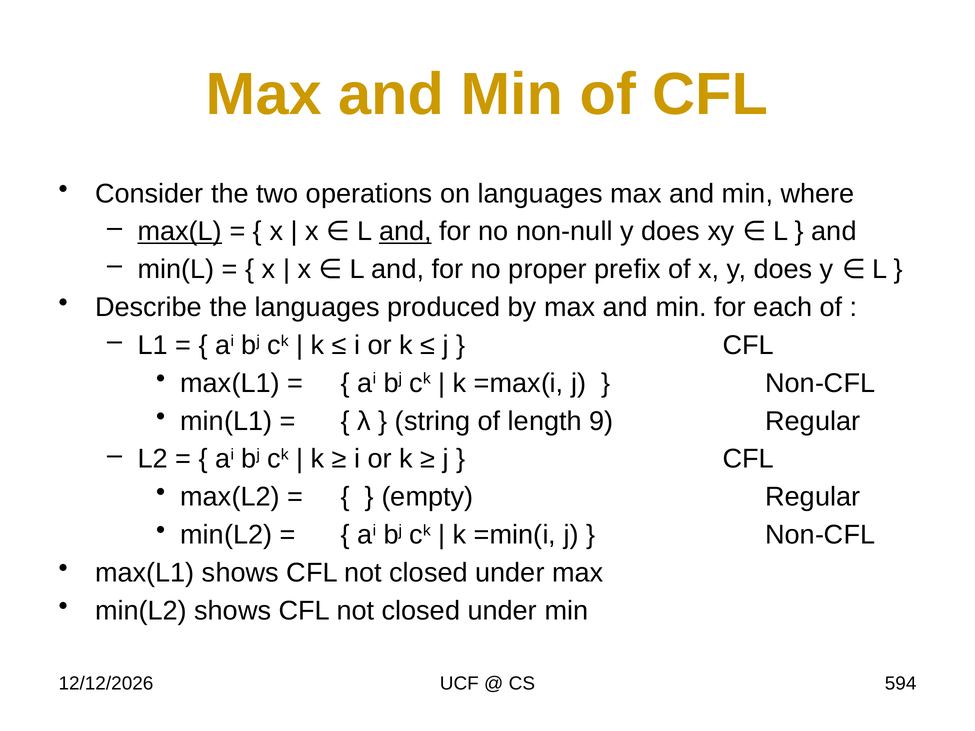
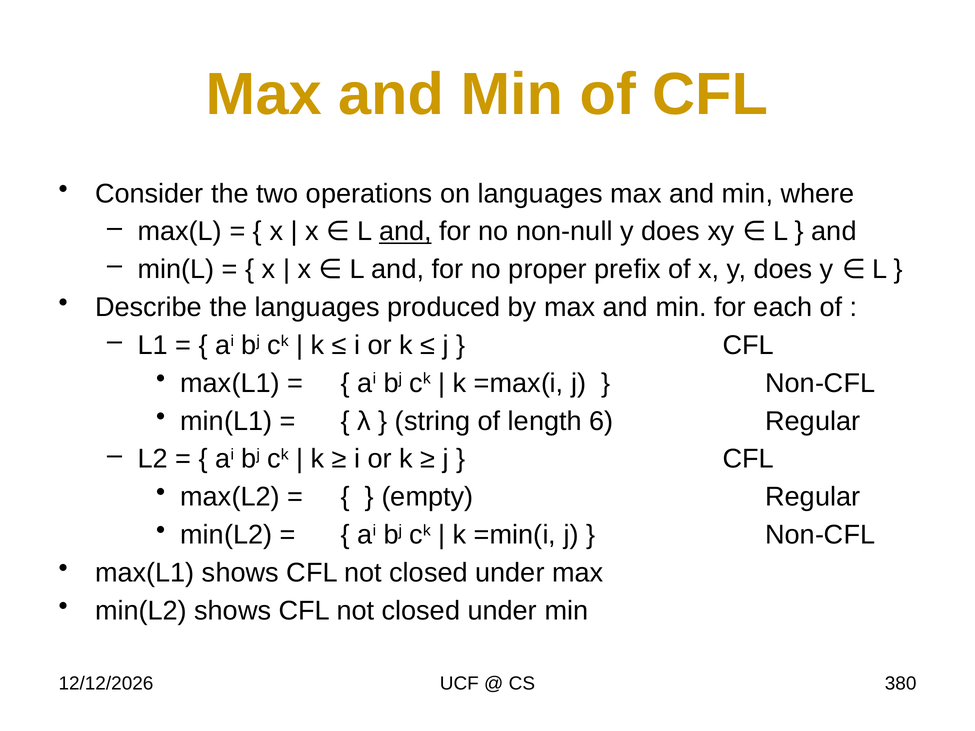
max(L underline: present -> none (180, 232)
9: 9 -> 6 (601, 421)
594: 594 -> 380 (901, 683)
